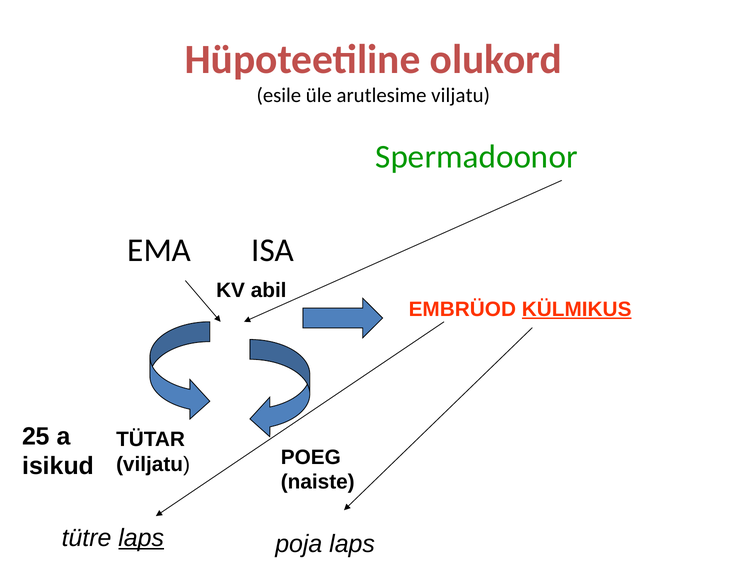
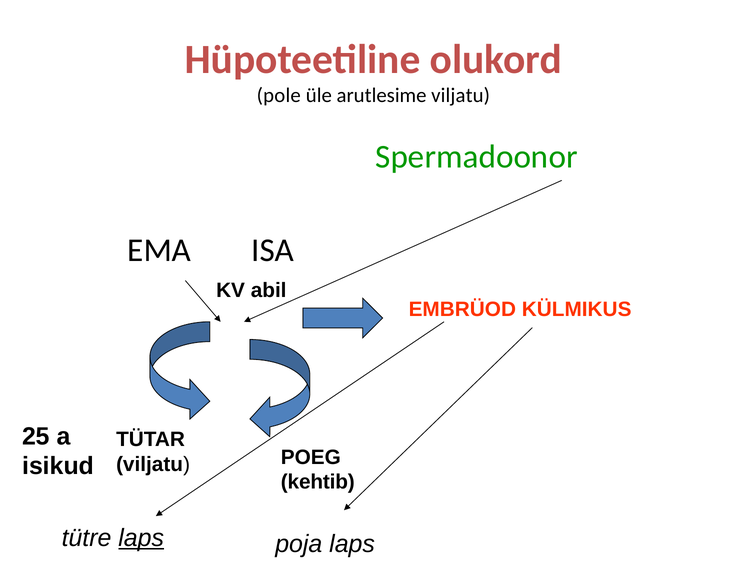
esile: esile -> pole (279, 95)
KÜLMIKUS underline: present -> none (577, 309)
naiste: naiste -> kehtib (318, 481)
